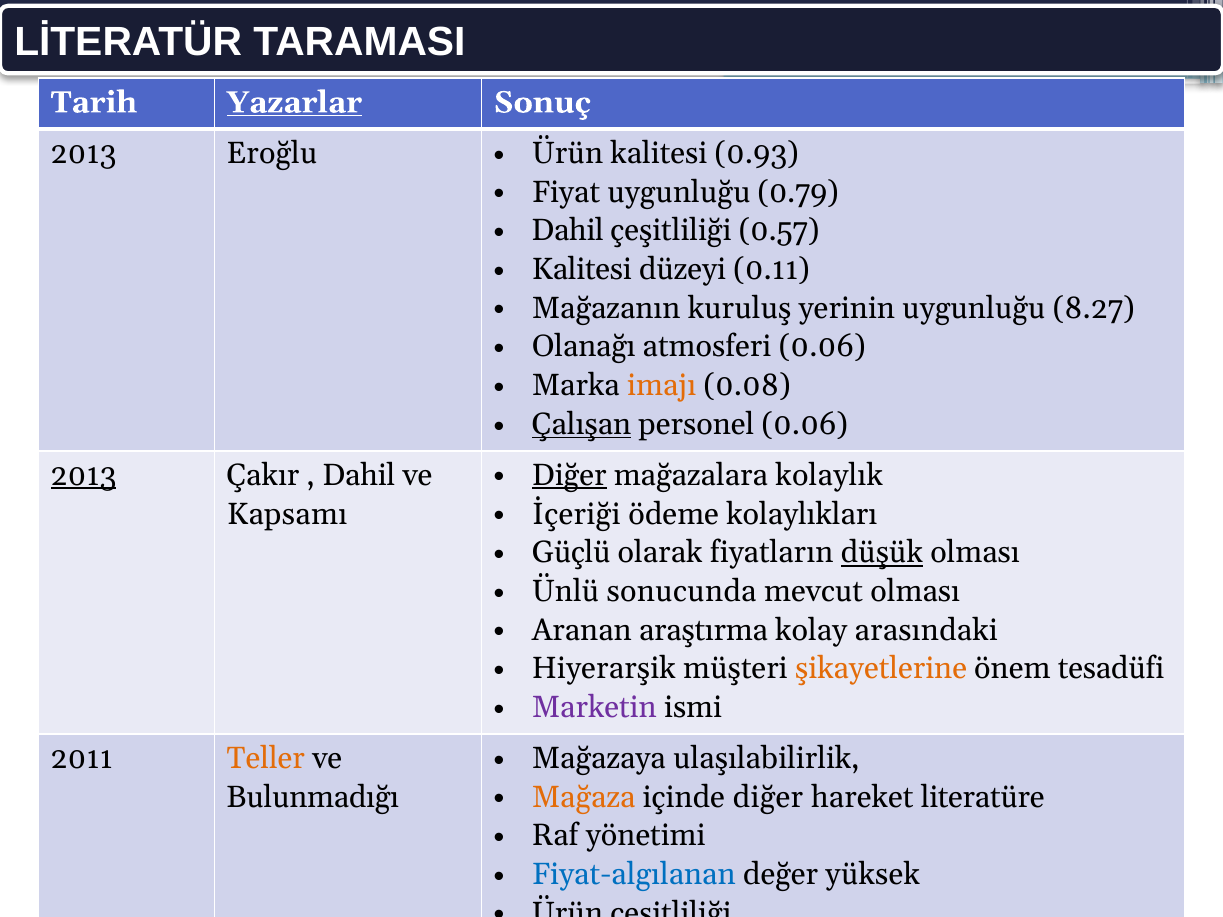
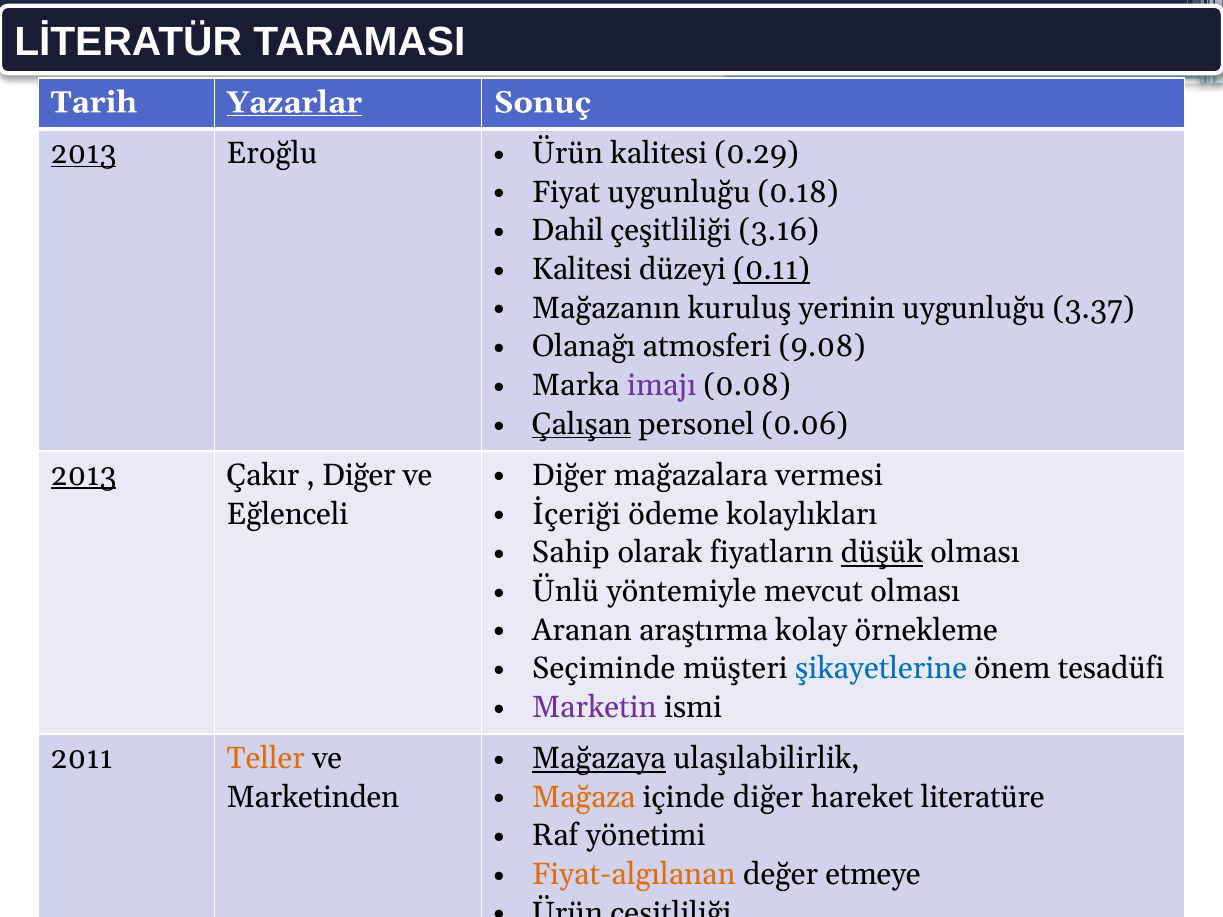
2013 underline: none -> present (84, 153)
0.93: 0.93 -> 0.29 (757, 153)
0.79: 0.79 -> 0.18 (798, 192)
0.57: 0.57 -> 3.16 (779, 231)
0.11 underline: none -> present (772, 270)
8.27: 8.27 -> 3.37 (1094, 308)
atmosferi 0.06: 0.06 -> 9.08 (822, 347)
imajı colour: orange -> purple (662, 386)
Diğer underline: present -> none (569, 475)
kolaylık: kolaylık -> vermesi (829, 475)
Dahil: Dahil -> Diğer (359, 475)
Kapsamı: Kapsamı -> Eğlenceli (287, 514)
Güçlü: Güçlü -> Sahip (571, 553)
sonucunda: sonucunda -> yöntemiyle (682, 592)
arasındaki: arasındaki -> örnekleme (926, 630)
Hiyerarşik: Hiyerarşik -> Seçiminde (604, 669)
şikayetlerine colour: orange -> blue (881, 669)
Mağazaya underline: none -> present (599, 759)
Bulunmadığı: Bulunmadığı -> Marketinden (313, 797)
Fiyat-algılanan colour: blue -> orange (634, 875)
yüksek: yüksek -> etmeye (873, 875)
